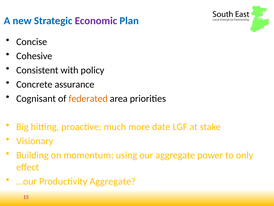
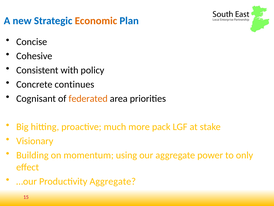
Economic colour: purple -> orange (96, 21)
assurance: assurance -> continues (74, 84)
date: date -> pack (161, 127)
